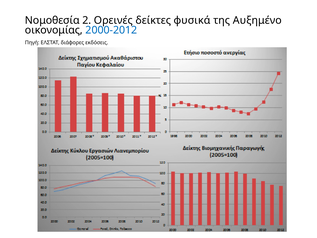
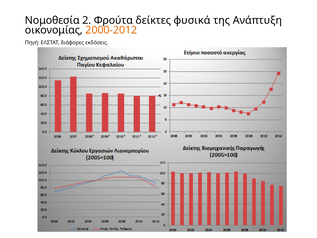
Ορεινές: Ορεινές -> Φρούτα (113, 20)
Αυξημένο: Αυξημένο -> Ανάπτυξη (257, 20)
2000-2012 colour: blue -> orange (111, 30)
